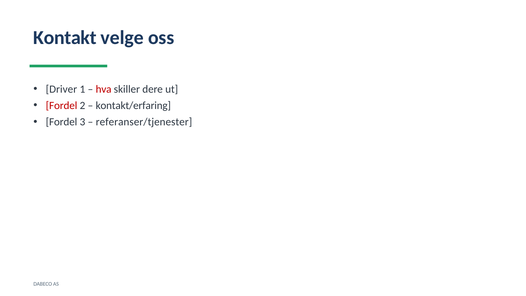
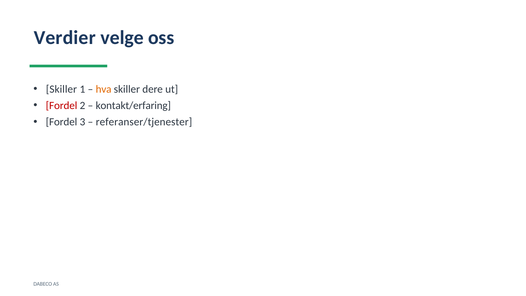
Kontakt: Kontakt -> Verdier (65, 38)
Driver: Driver -> Skiller (61, 89)
hva colour: red -> orange (104, 89)
